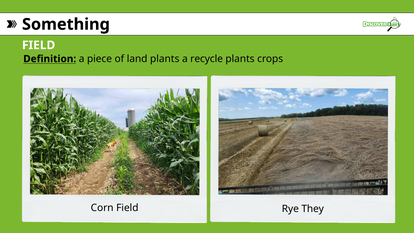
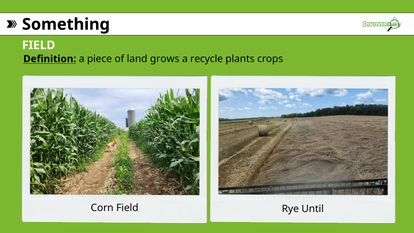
land plants: plants -> grows (165, 59)
They: They -> Until (313, 209)
